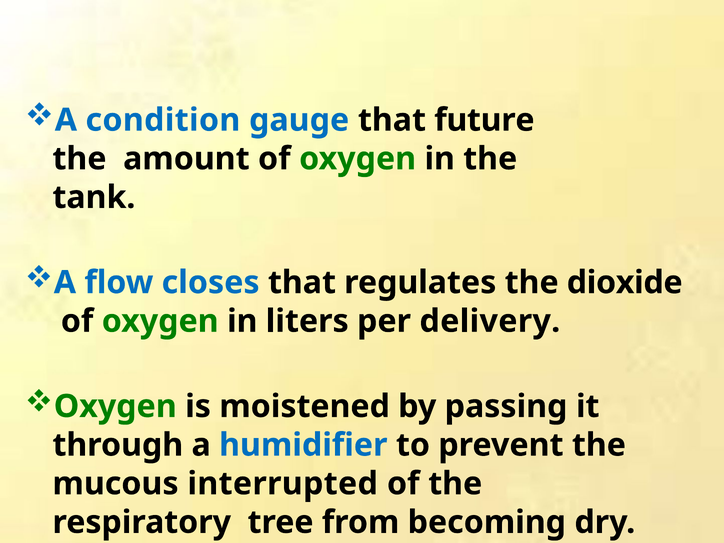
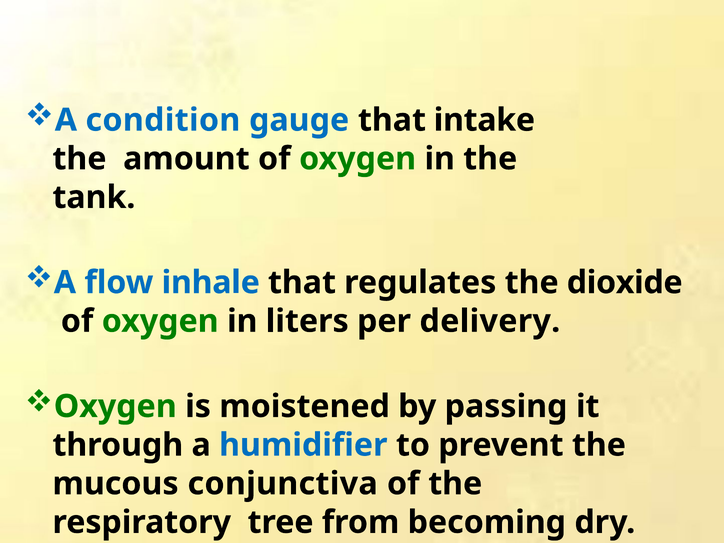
future: future -> intake (484, 120)
closes: closes -> inhale (211, 283)
interrupted: interrupted -> conjunctiva (283, 484)
